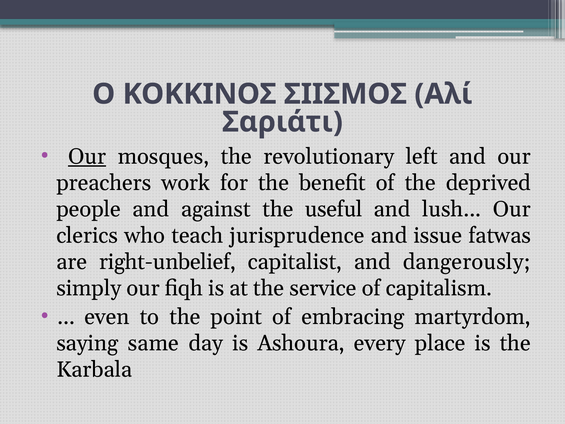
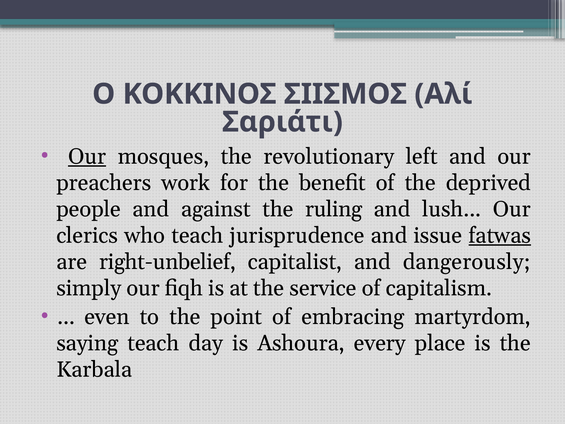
useful: useful -> ruling (334, 209)
fatwas underline: none -> present (500, 235)
saying same: same -> teach (153, 343)
